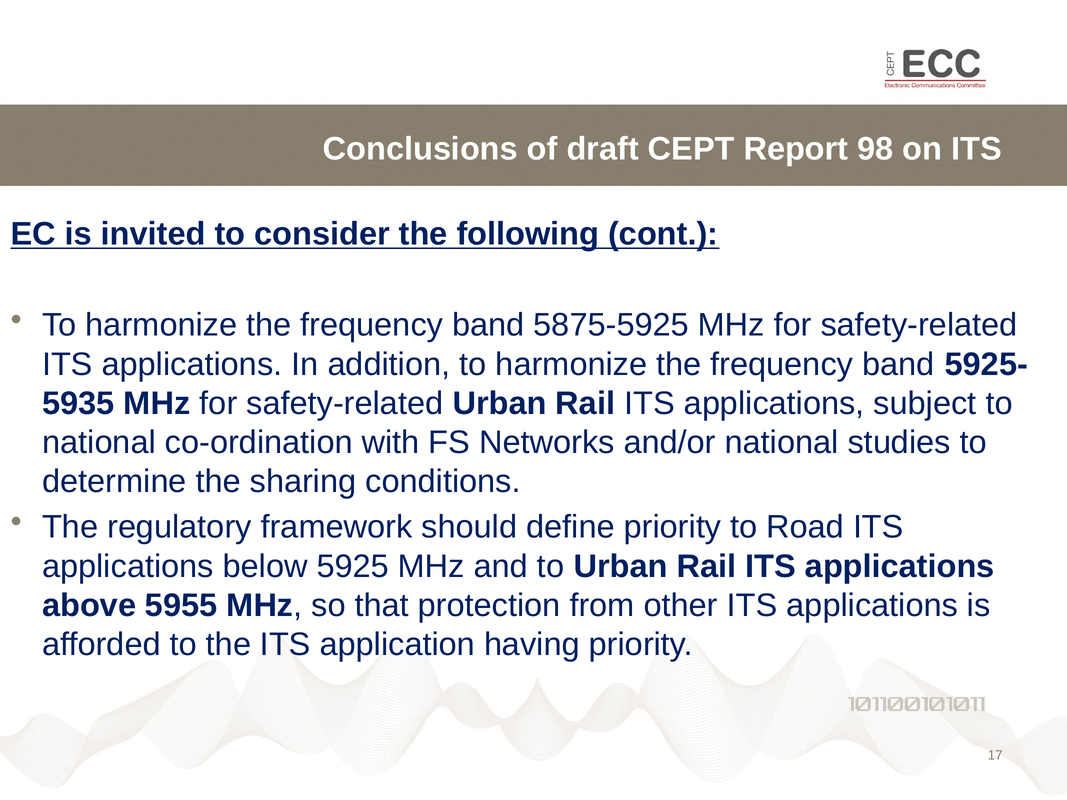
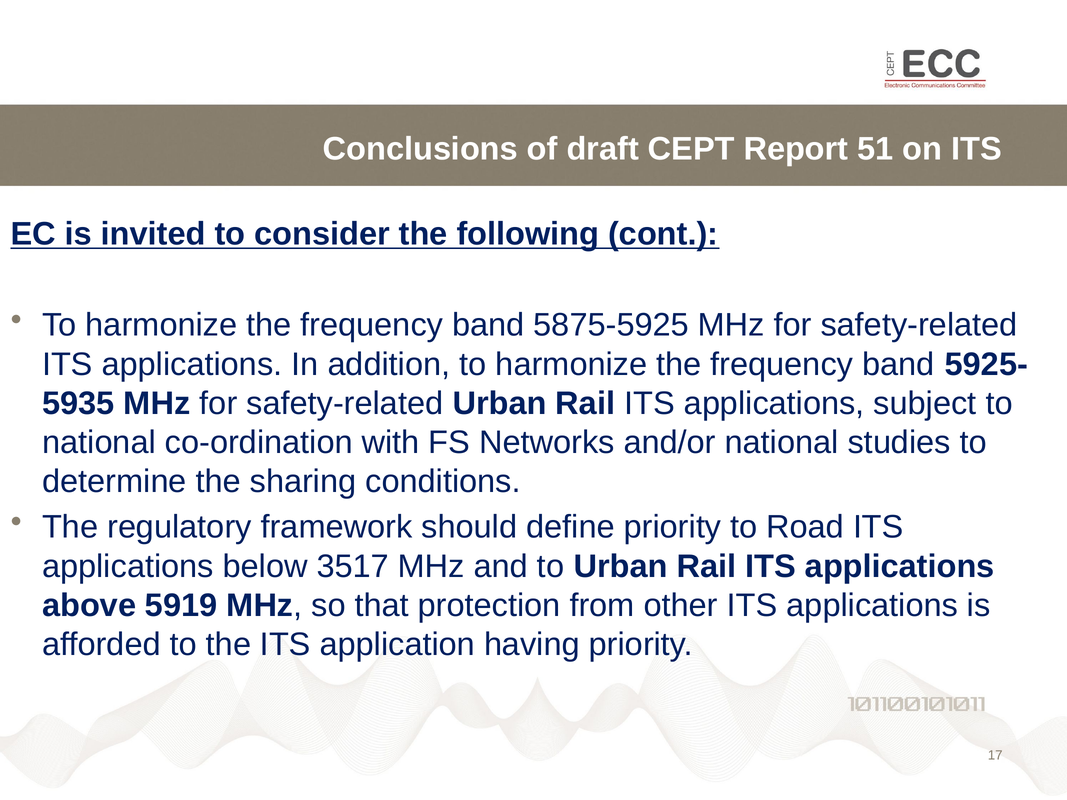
98: 98 -> 51 (875, 149)
5925: 5925 -> 3517 (353, 566)
5955: 5955 -> 5919 (181, 606)
